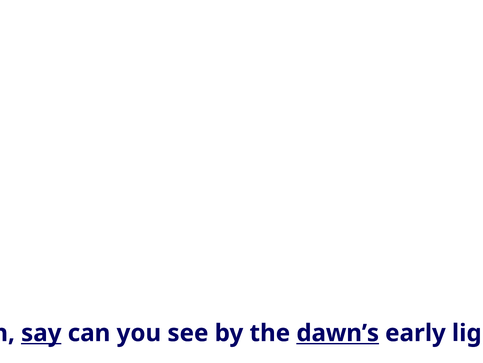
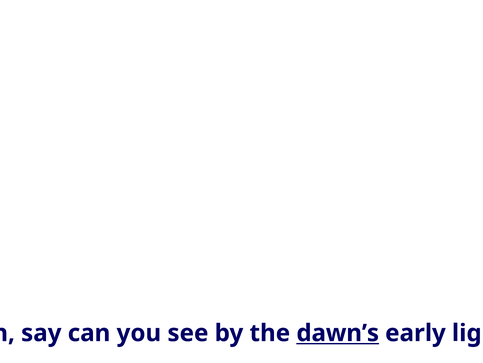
say underline: present -> none (41, 332)
